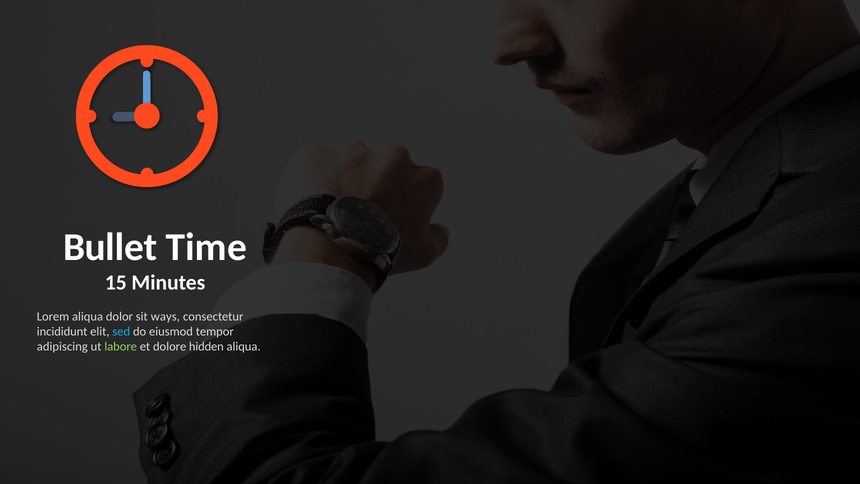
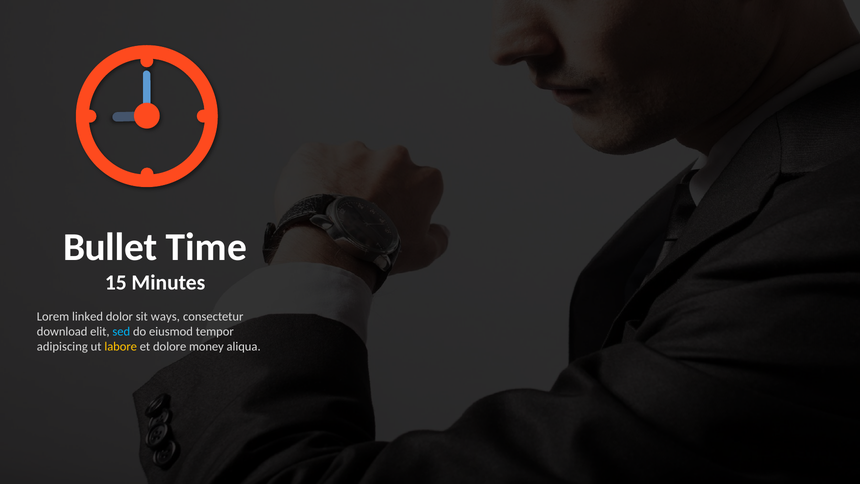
Lorem aliqua: aliqua -> linked (88, 316)
incididunt: incididunt -> download (62, 331)
labore colour: light green -> yellow (121, 346)
hidden: hidden -> money (206, 346)
